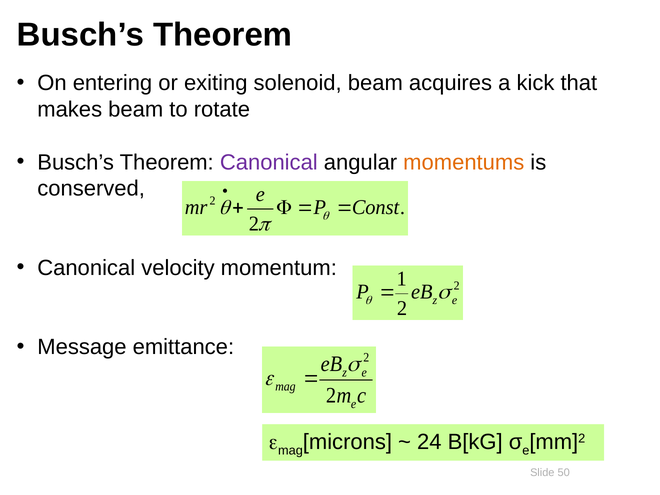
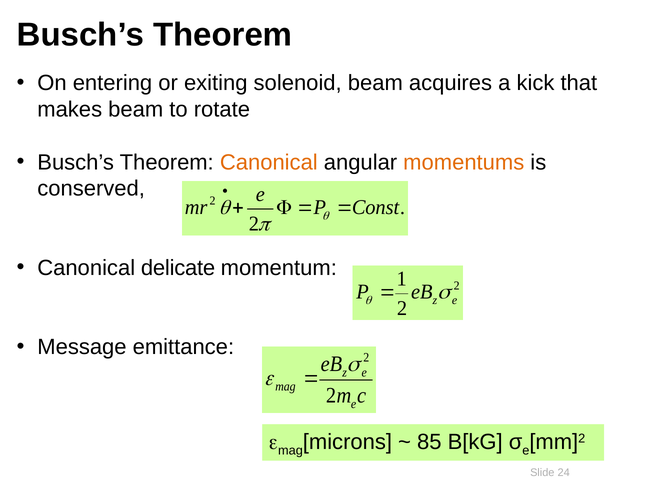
Canonical colour: purple -> orange (269, 162)
velocity: velocity -> delicate (178, 268)
24: 24 -> 85 (429, 442)
50: 50 -> 24 (564, 473)
